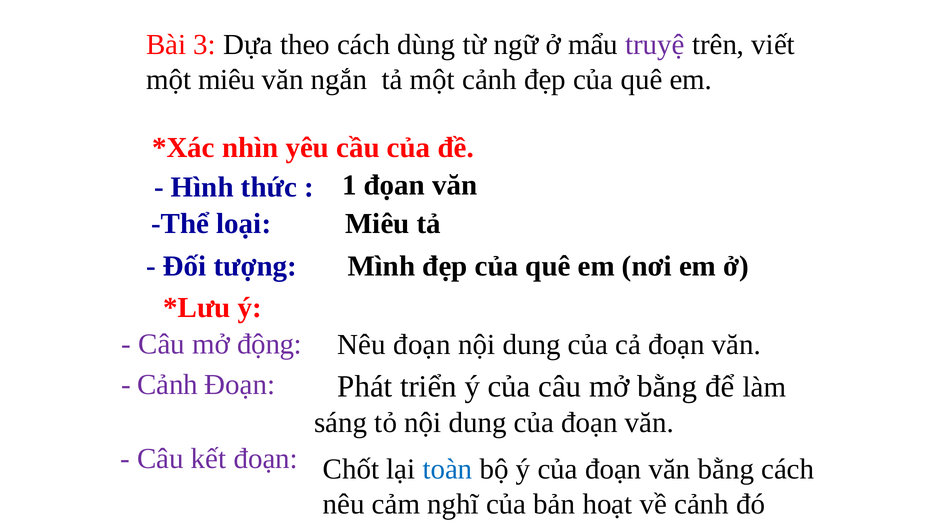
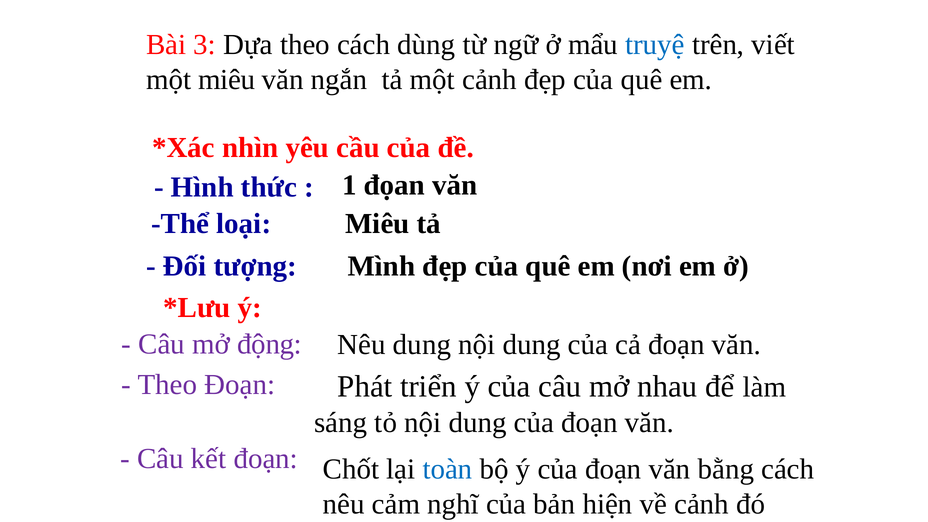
truyệ colour: purple -> blue (655, 45)
Nêu đoạn: đoạn -> dung (422, 345)
Cảnh: Cảnh -> Theo (167, 385)
mở bằng: bằng -> nhau (667, 387)
hoạt: hoạt -> hiện (607, 504)
